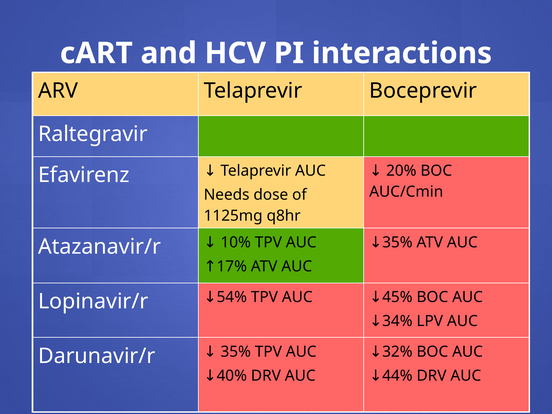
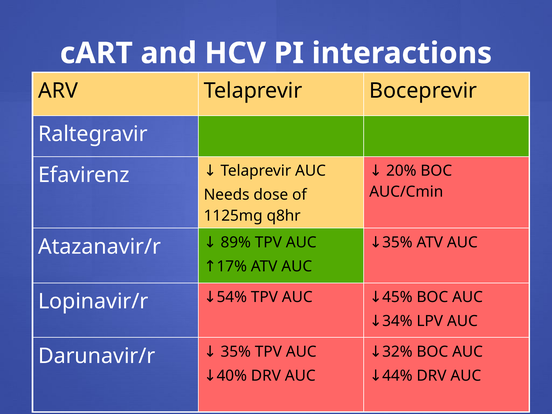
10%: 10% -> 89% (236, 242)
